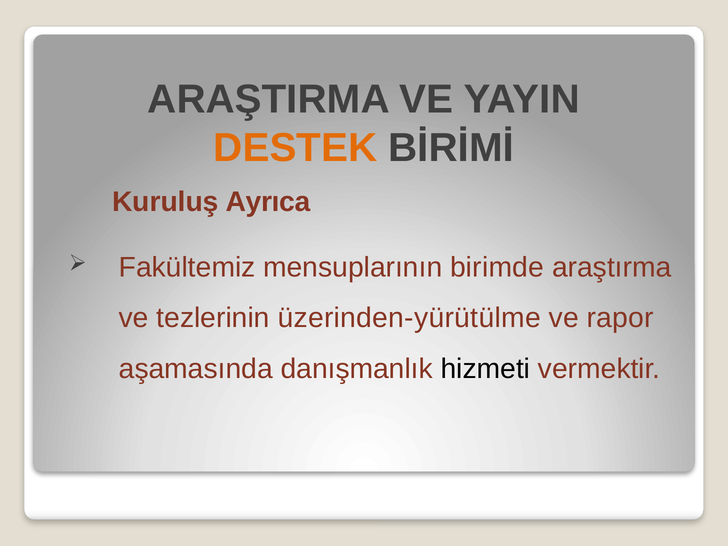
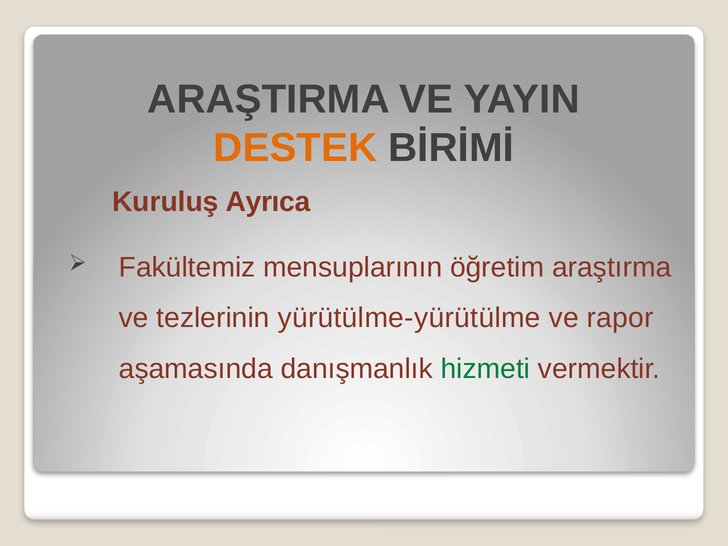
birimde: birimde -> öğretim (497, 267)
üzerinden-yürütülme: üzerinden-yürütülme -> yürütülme-yürütülme (409, 318)
hizmeti colour: black -> green (486, 369)
